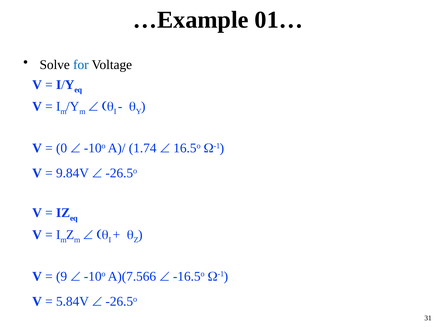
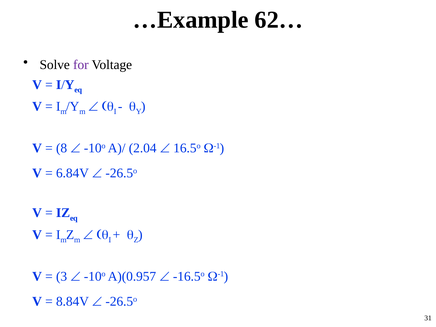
01…: 01… -> 62… (279, 20)
for colour: blue -> purple (81, 65)
0: 0 -> 8 (62, 148)
1.74: 1.74 -> 2.04 (143, 148)
9.84V: 9.84V -> 6.84V (72, 173)
9: 9 -> 3 (62, 276)
A)(7.566: A)(7.566 -> A)(0.957 (132, 276)
5.84V: 5.84V -> 8.84V (72, 301)
